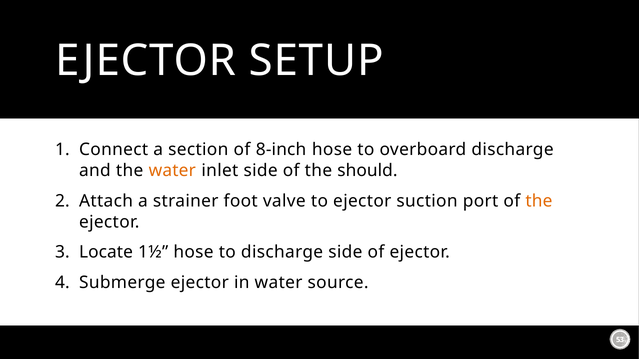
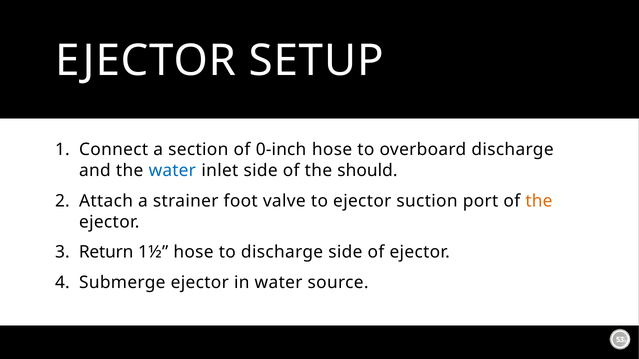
8-inch: 8-inch -> 0-inch (281, 150)
water colour: orange -> blue (172, 171)
Locate: Locate -> Return (106, 253)
